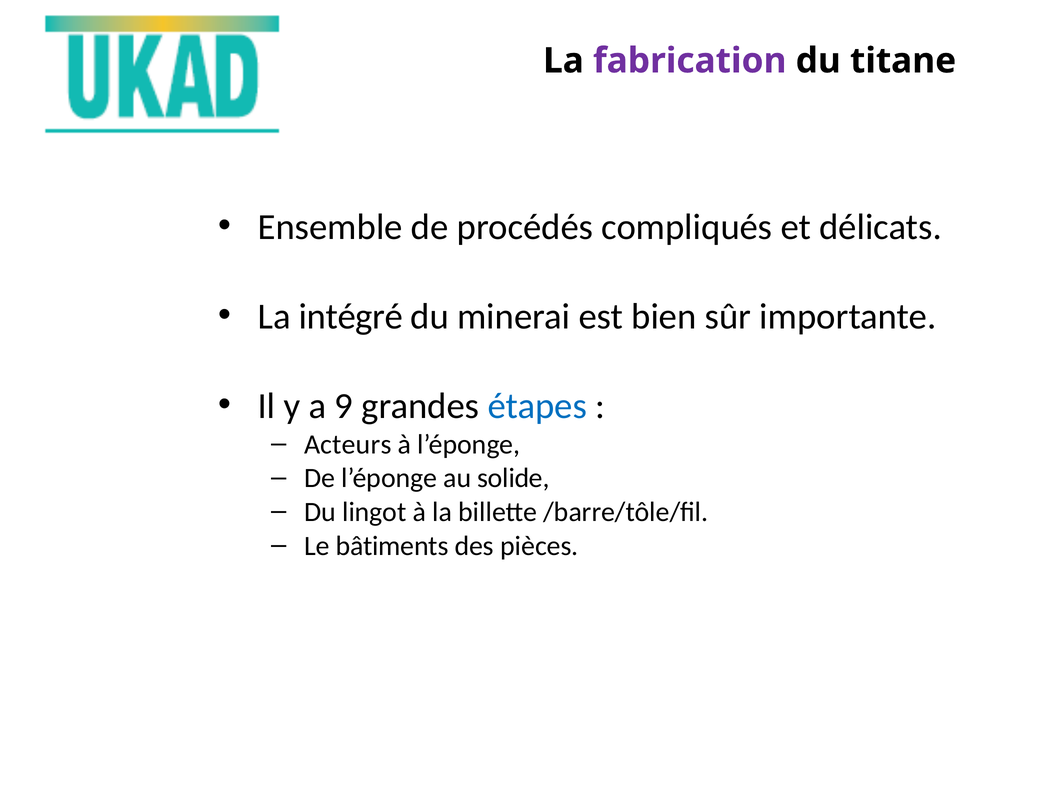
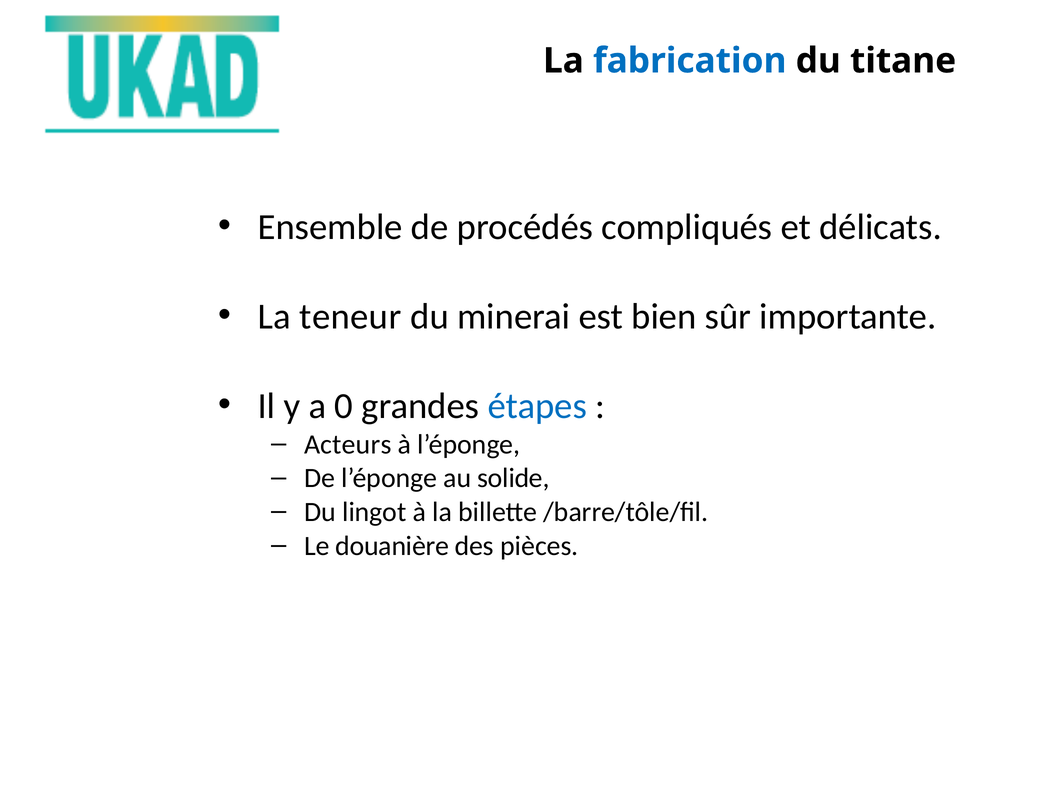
fabrication colour: purple -> blue (690, 61)
intégré: intégré -> teneur (350, 316)
9: 9 -> 0 (344, 406)
bâtiments: bâtiments -> douanière (392, 546)
